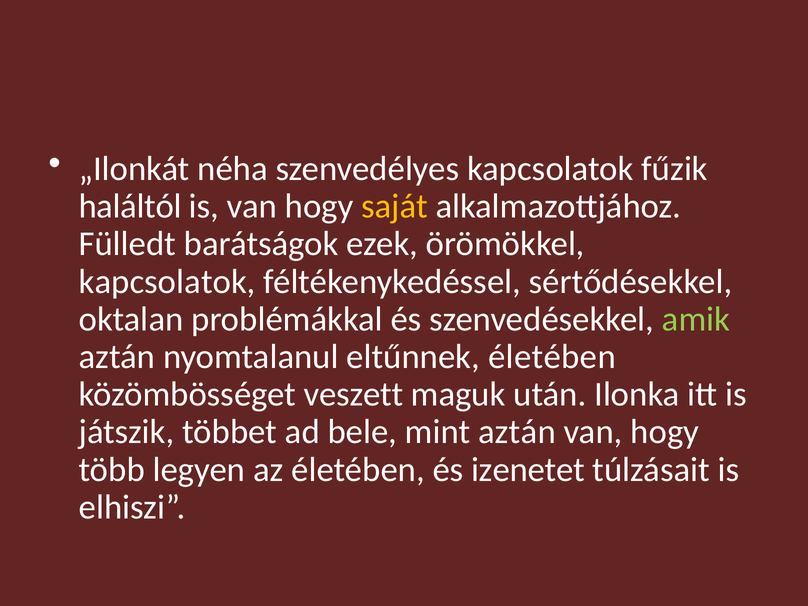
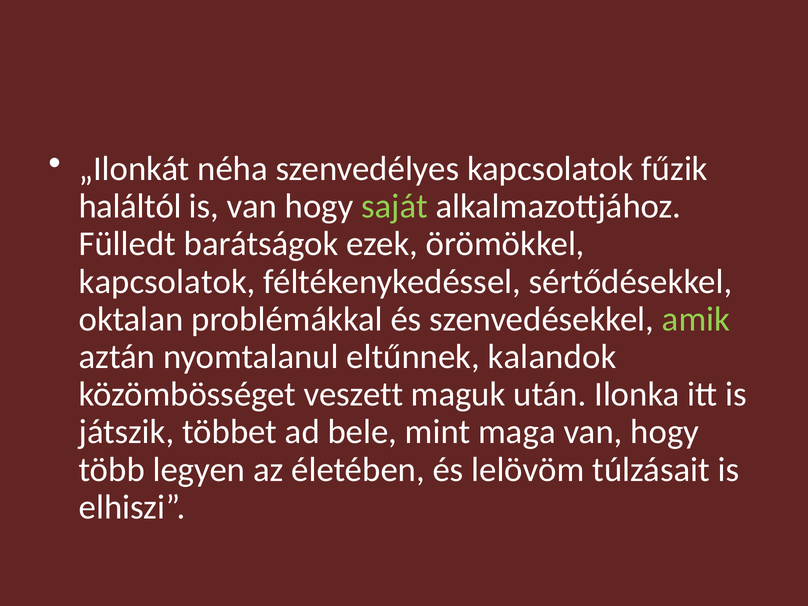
saját colour: yellow -> light green (395, 206)
eltűnnek életében: életében -> kalandok (552, 357)
mint aztán: aztán -> maga (517, 432)
izenetet: izenetet -> lelövöm (528, 470)
